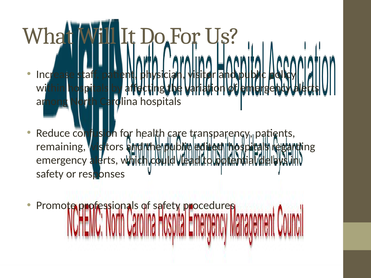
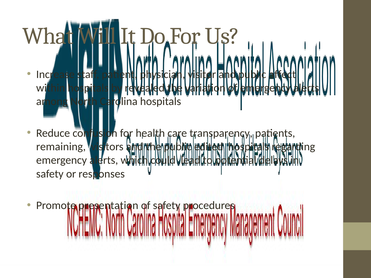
policy: policy -> affect (282, 74)
affecting: affecting -> revealed (145, 88)
professionals: professionals -> presentation (108, 206)
